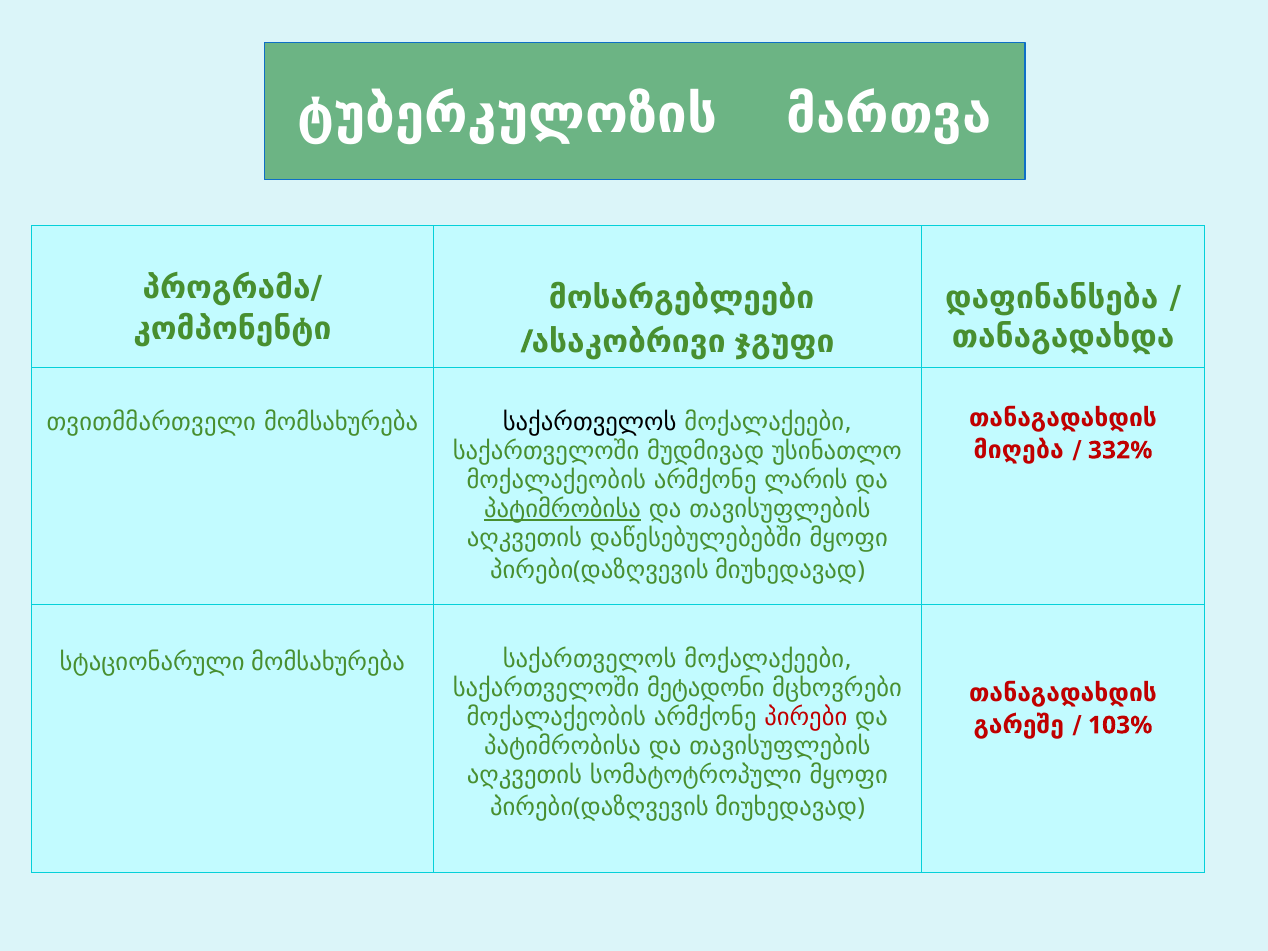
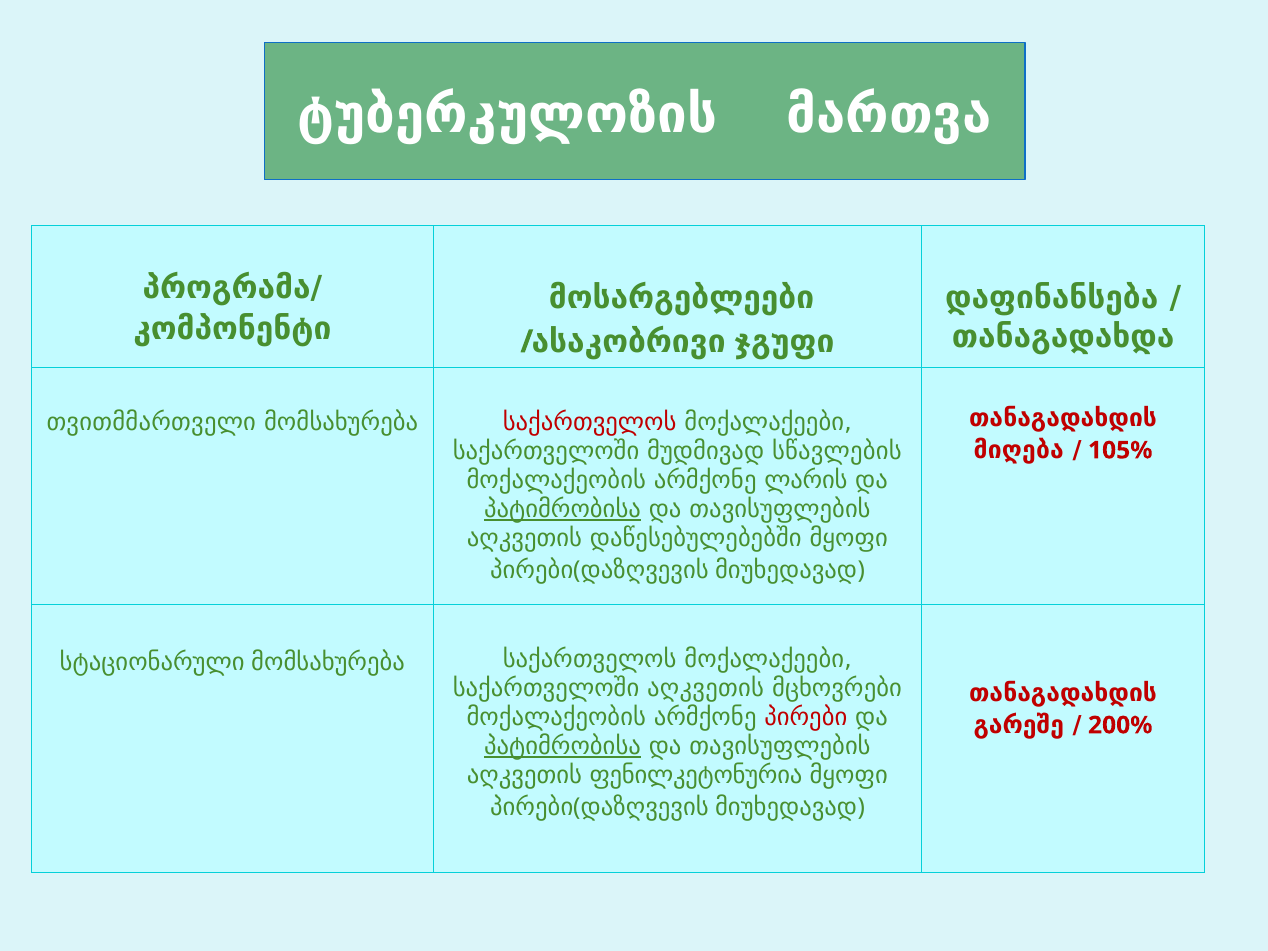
საქართველოს colour: black -> red (590, 423)
332%: 332% -> 105% (1120, 450)
უსინათლო: უსინათლო -> სწავლების (837, 452)
საქართველოში მეტადონი: მეტადონი -> აღკვეთის (706, 688)
103%: 103% -> 200% (1120, 725)
პატიმრობისა underline: none -> present (562, 746)
სომატოტროპული: სომატოტროპული -> ფენილკეტონურია (696, 775)
